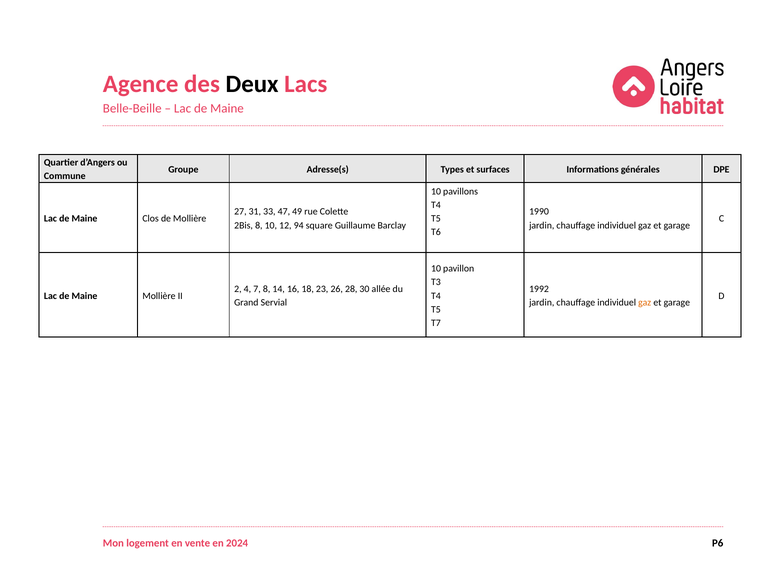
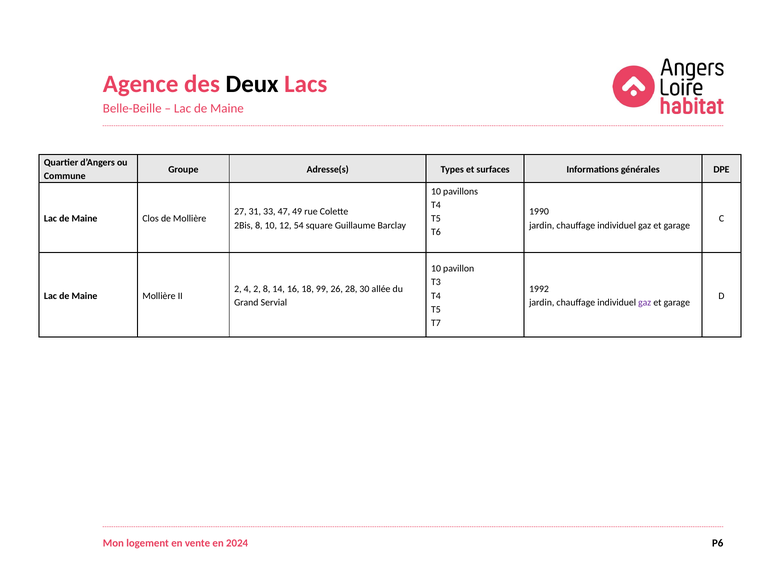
94: 94 -> 54 (299, 225)
4 7: 7 -> 2 (257, 289)
23: 23 -> 99 (322, 289)
gaz colour: orange -> purple (645, 303)
